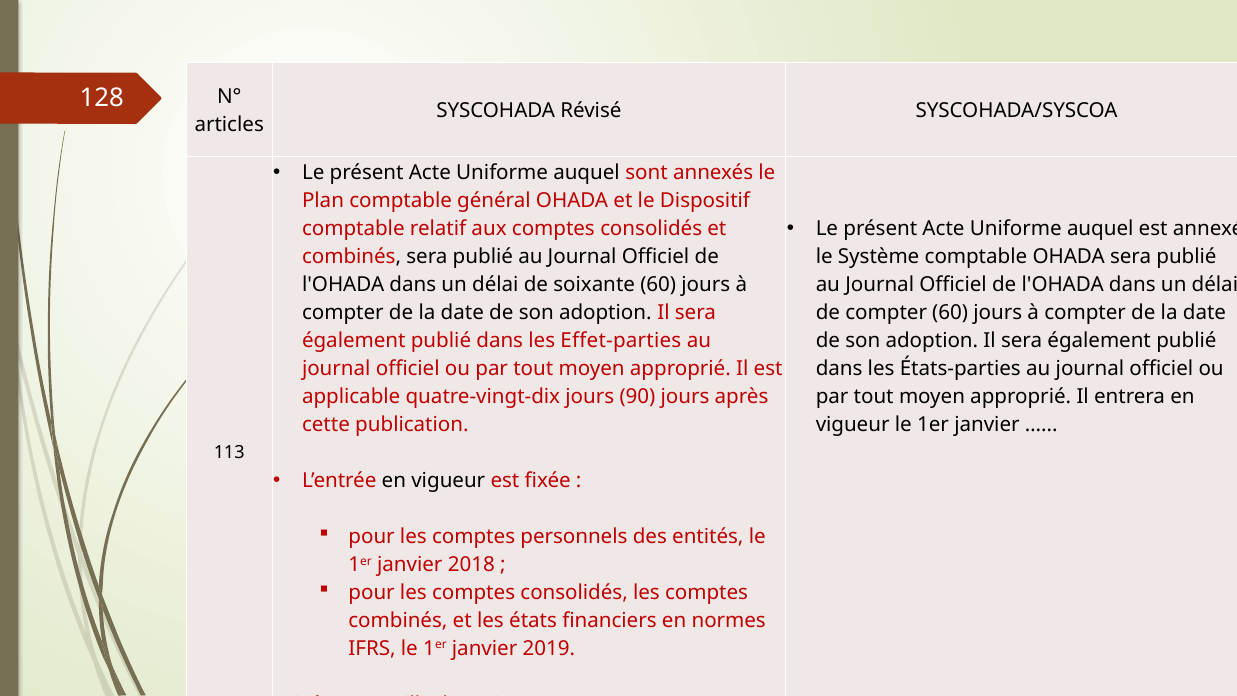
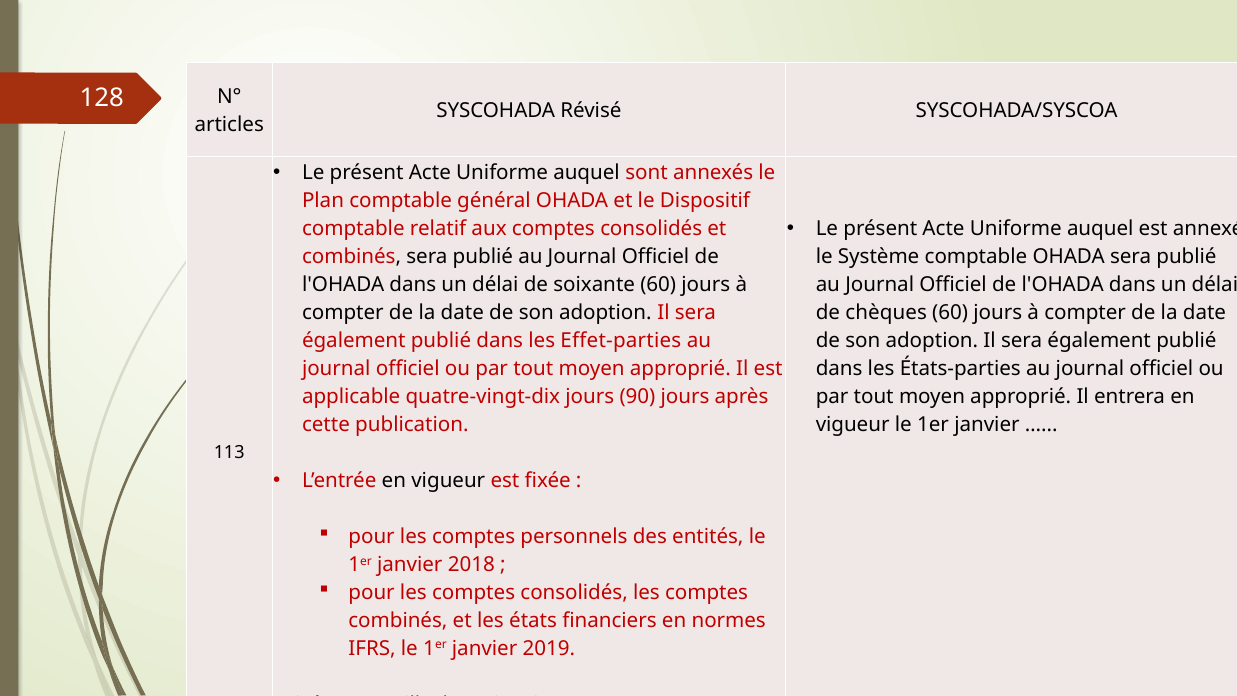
de compter: compter -> chèques (886, 312)
